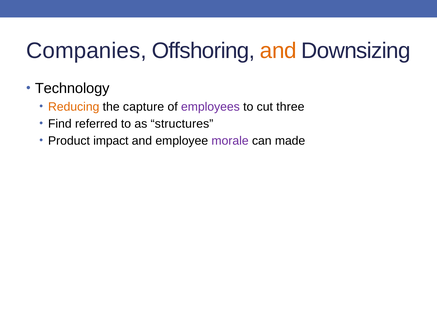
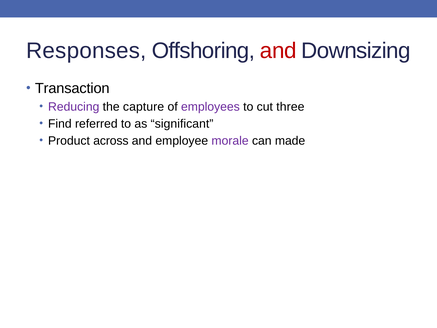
Companies: Companies -> Responses (86, 51)
and colour: orange -> red (278, 51)
Technology: Technology -> Transaction (72, 88)
Reducing colour: orange -> purple (74, 107)
structures: structures -> significant (182, 124)
impact: impact -> across (111, 141)
